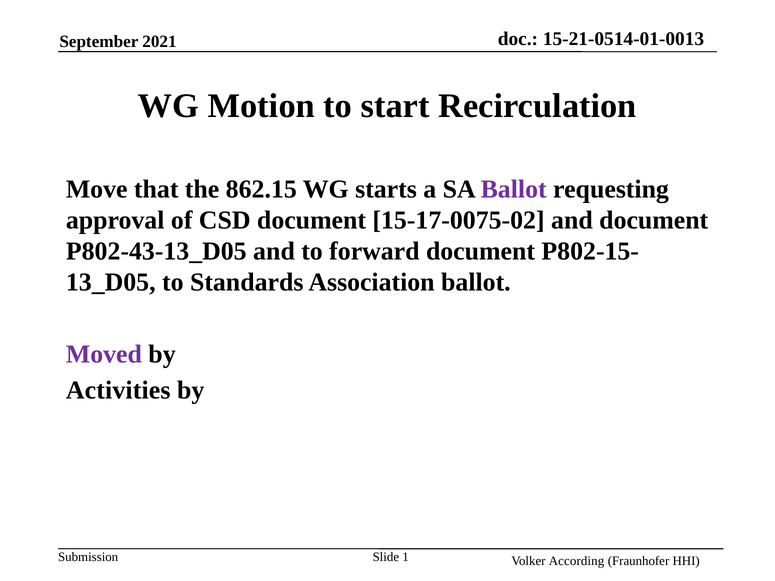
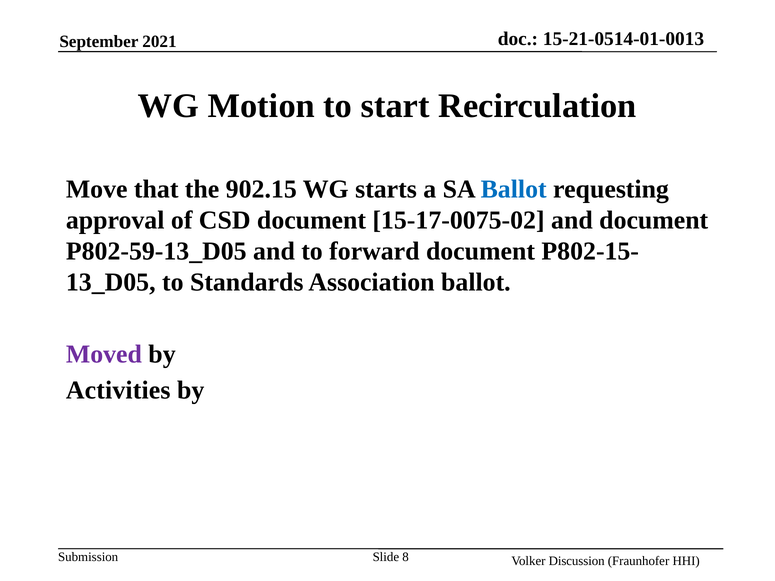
862.15: 862.15 -> 902.15 (261, 189)
Ballot colour: purple -> blue (514, 189)
P802-43-13_D05: P802-43-13_D05 -> P802-59-13_D05 (156, 251)
1: 1 -> 8 (406, 557)
According: According -> Discussion (577, 561)
